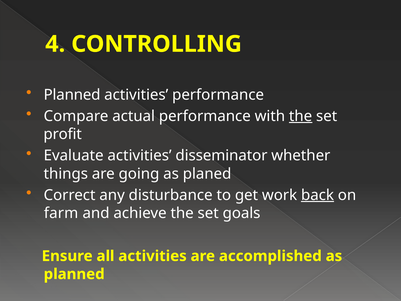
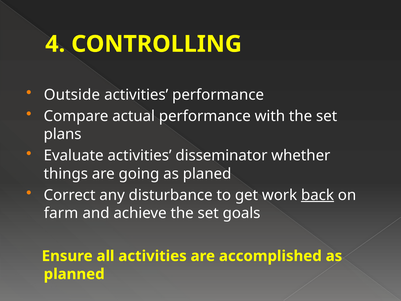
Planned: Planned -> Outside (72, 95)
the underline: present -> none (301, 116)
profit: profit -> plans (63, 134)
